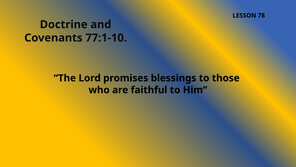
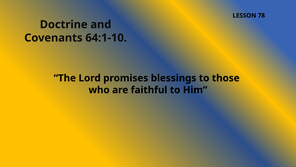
77:1-10: 77:1-10 -> 64:1-10 (106, 38)
